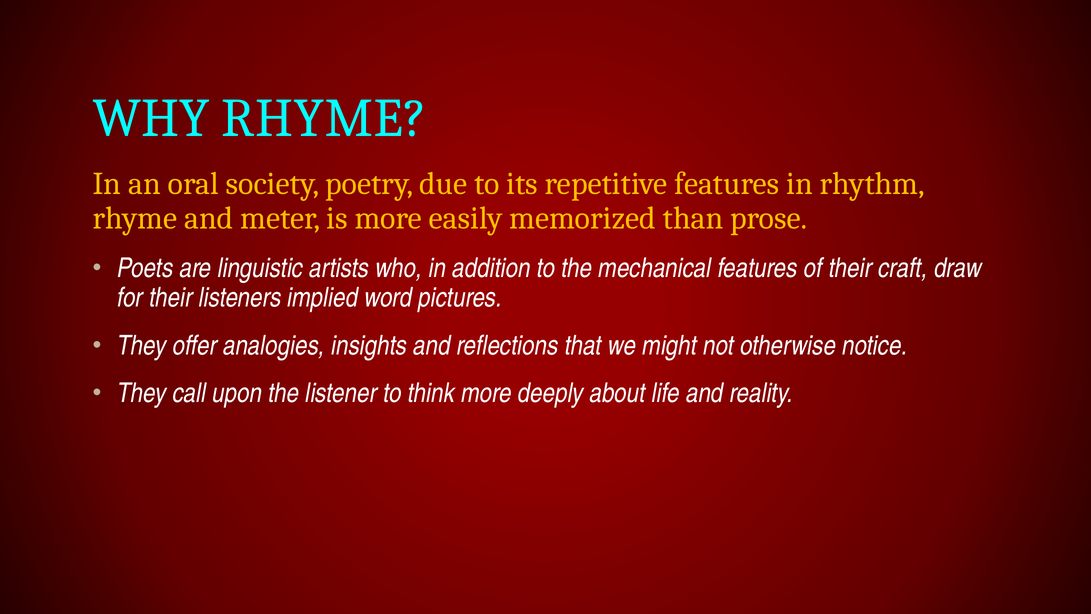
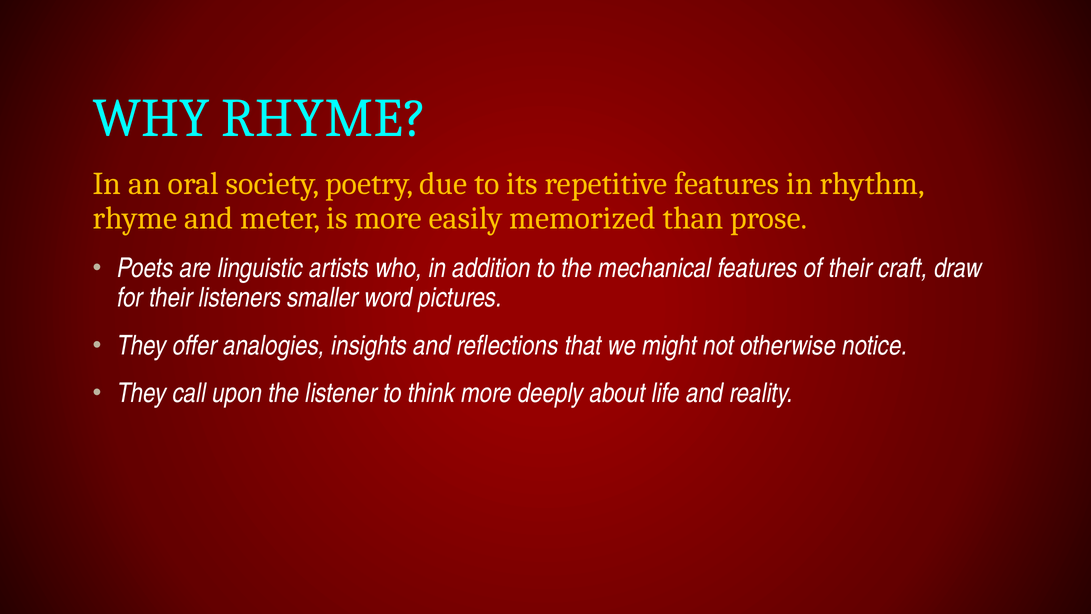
implied: implied -> smaller (323, 298)
